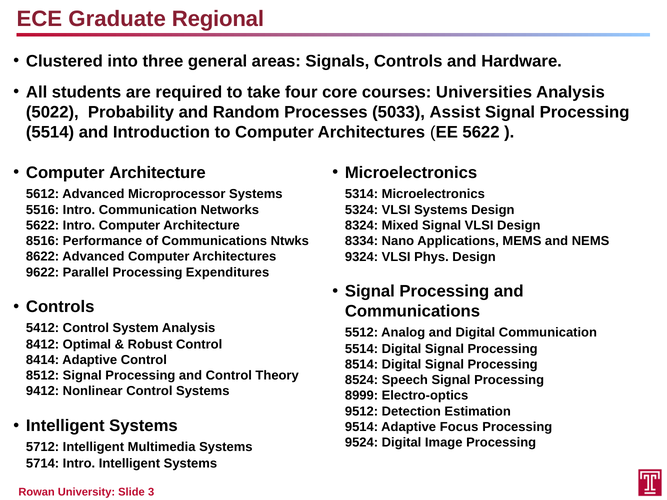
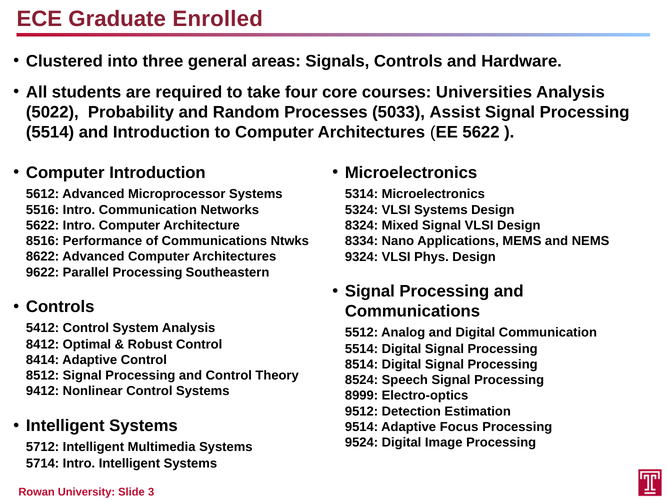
Regional: Regional -> Enrolled (218, 19)
Architecture: Architecture -> Introduction (157, 173)
Expenditures: Expenditures -> Southeastern (228, 272)
